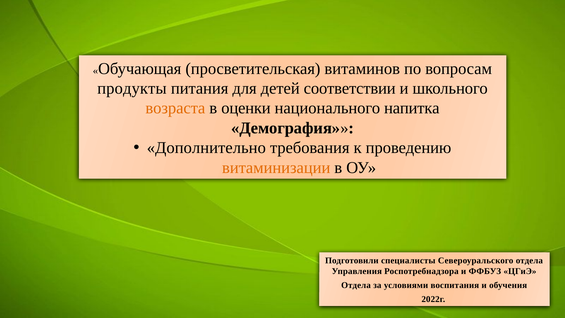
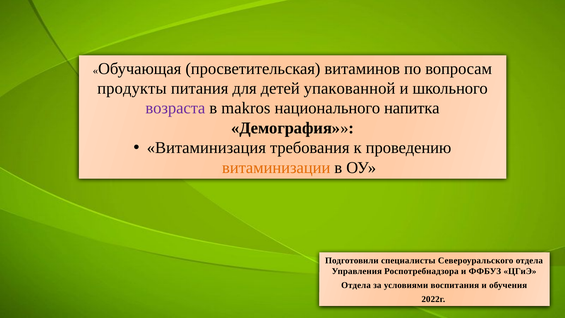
соответствии: соответствии -> упакованной (350, 88)
возраста colour: orange -> purple (175, 108)
оценки: оценки -> makros (246, 108)
Дополнительно: Дополнительно -> Витаминизация (206, 148)
